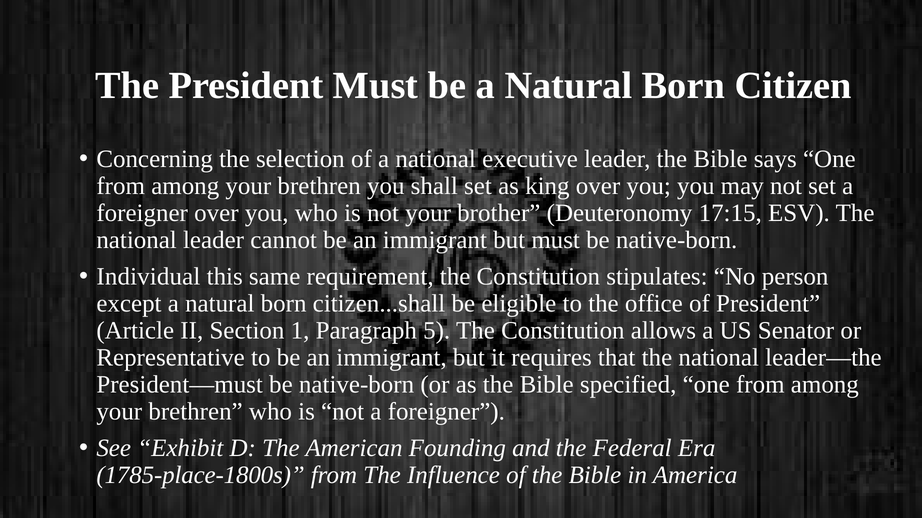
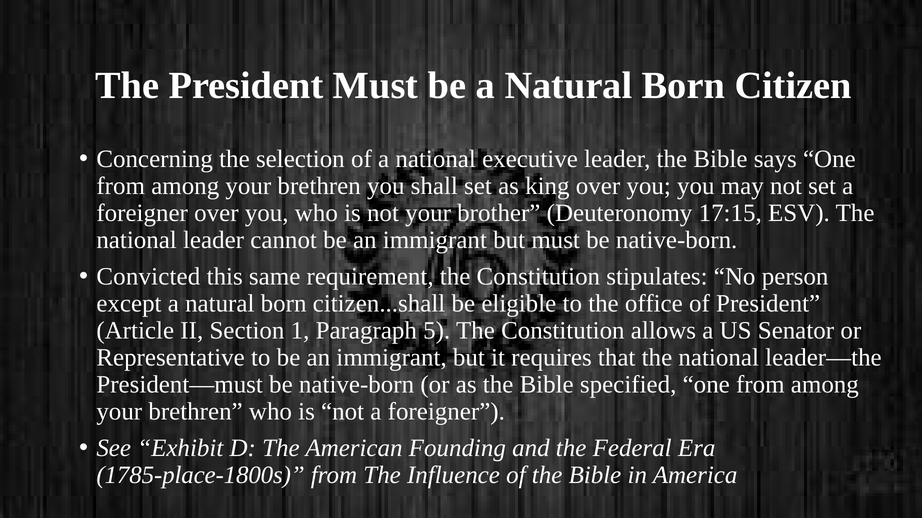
Individual: Individual -> Convicted (148, 277)
